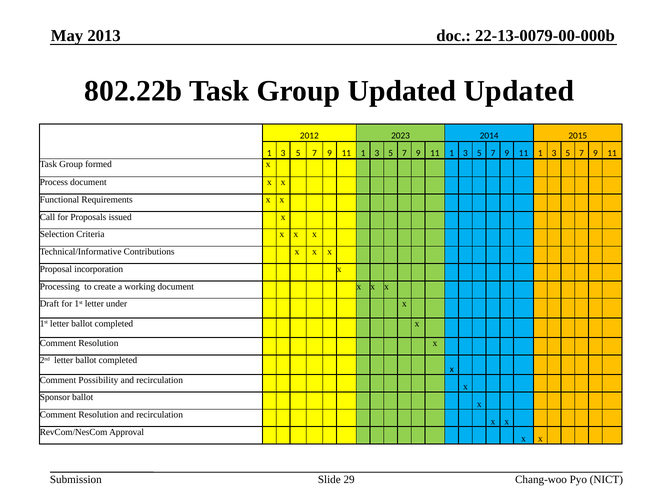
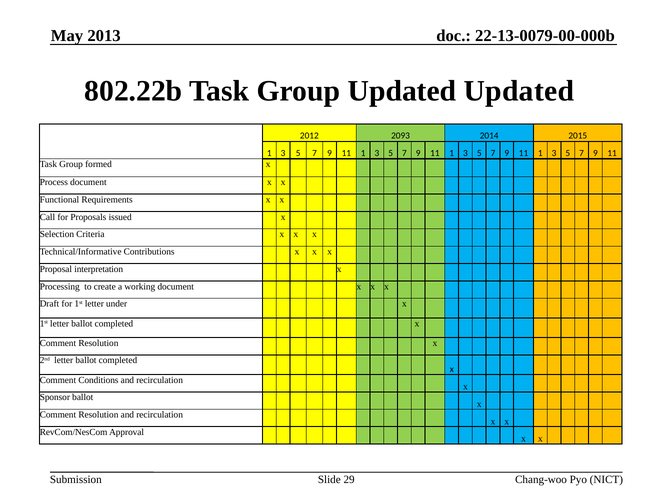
2023: 2023 -> 2093 (401, 136)
incorporation: incorporation -> interpretation (99, 269)
Possibility: Possibility -> Conditions (98, 380)
